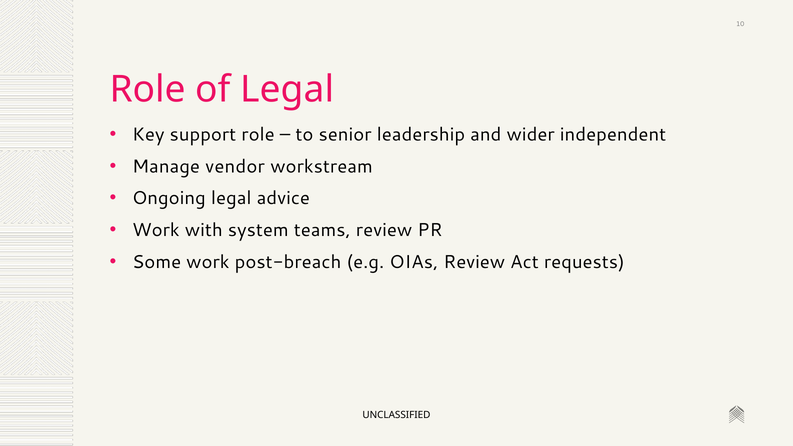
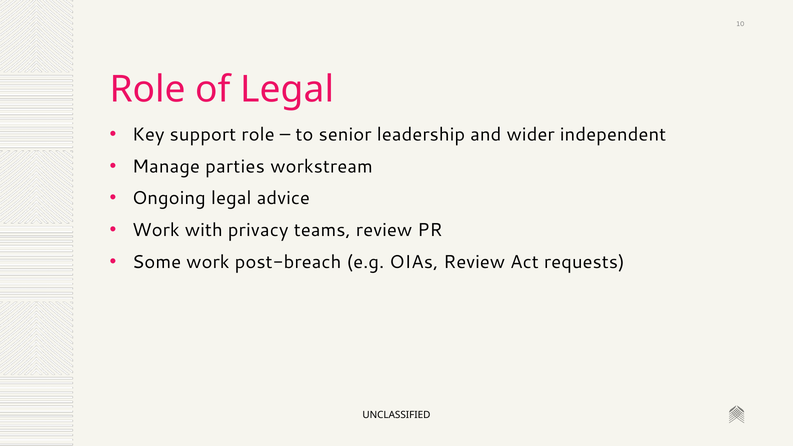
vendor: vendor -> parties (235, 167)
system: system -> privacy (258, 230)
